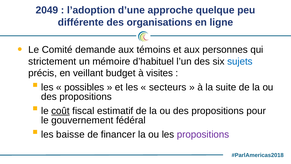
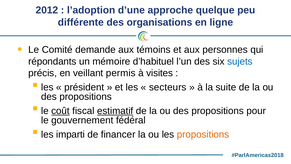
2049: 2049 -> 2012 (47, 10)
strictement: strictement -> répondants (52, 61)
budget: budget -> permis (121, 73)
possibles: possibles -> président (84, 87)
estimatif underline: none -> present (115, 111)
baisse: baisse -> imparti (71, 134)
propositions colour: purple -> orange (203, 134)
